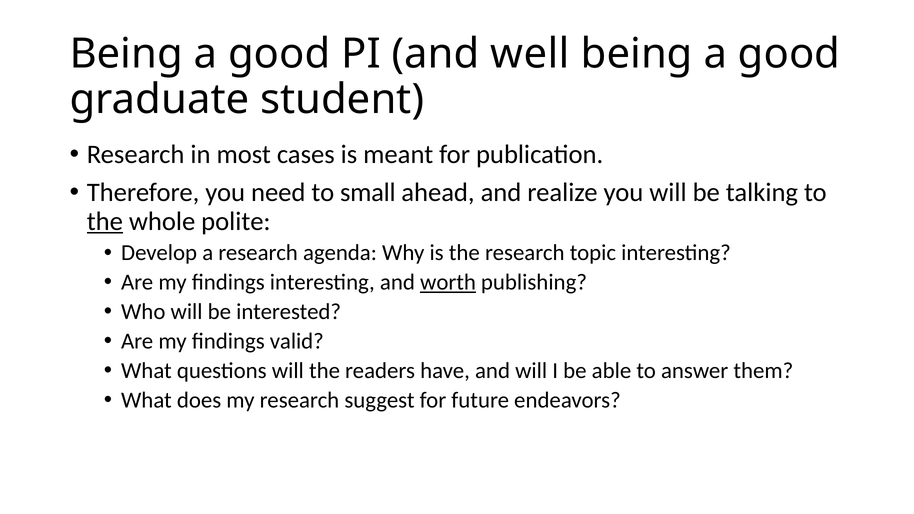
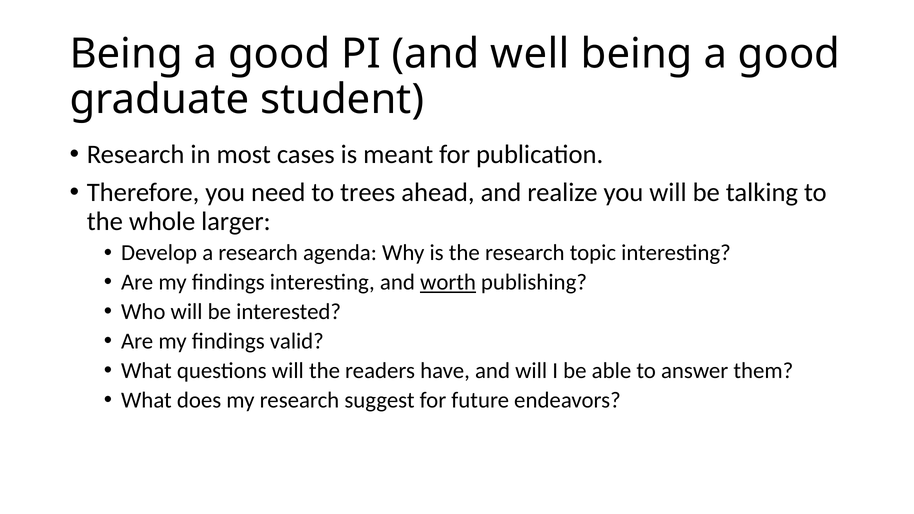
small: small -> trees (368, 193)
the underline: present -> none (105, 221)
polite: polite -> larger (236, 221)
